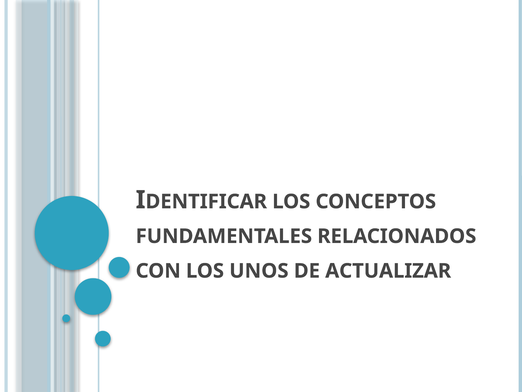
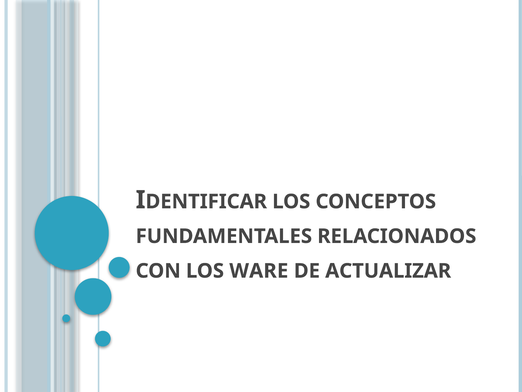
UNOS: UNOS -> WARE (259, 271)
